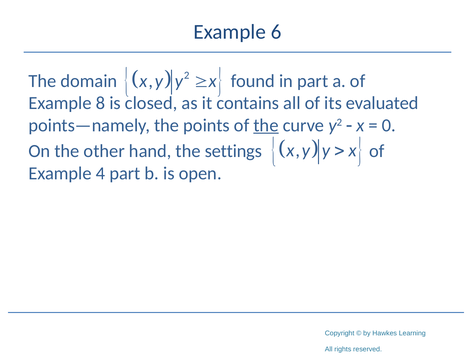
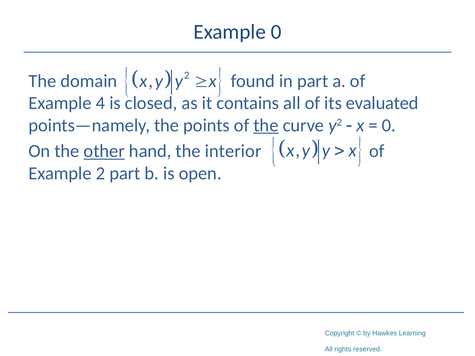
Example 6: 6 -> 0 (276, 32)
8: 8 -> 4 (101, 103)
other underline: none -> present (104, 151)
settings: settings -> interior (233, 151)
Example 4: 4 -> 2 (101, 173)
